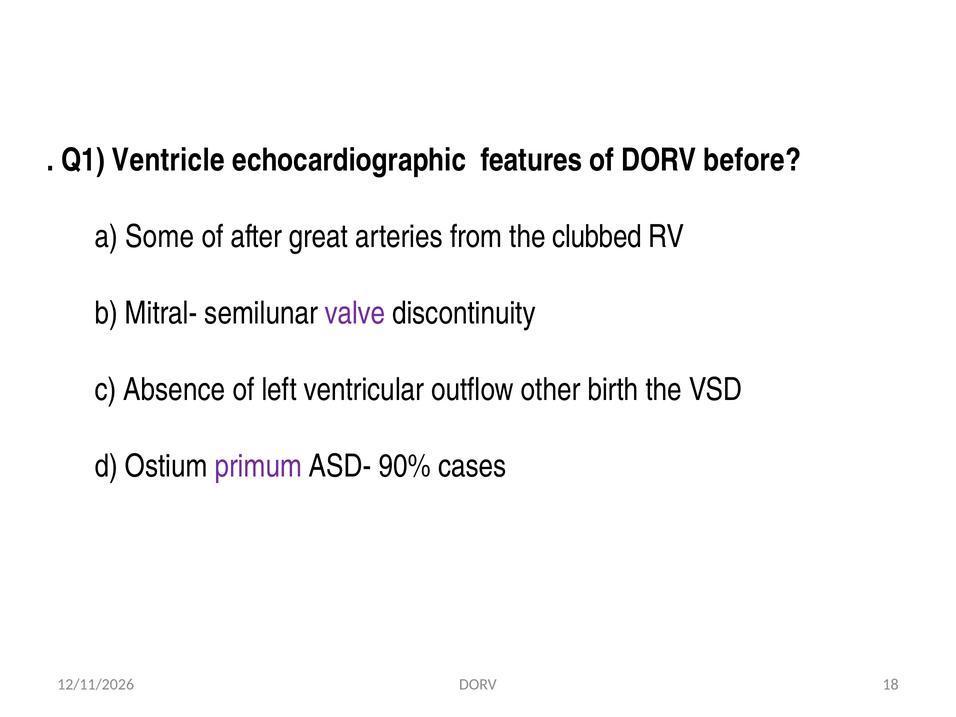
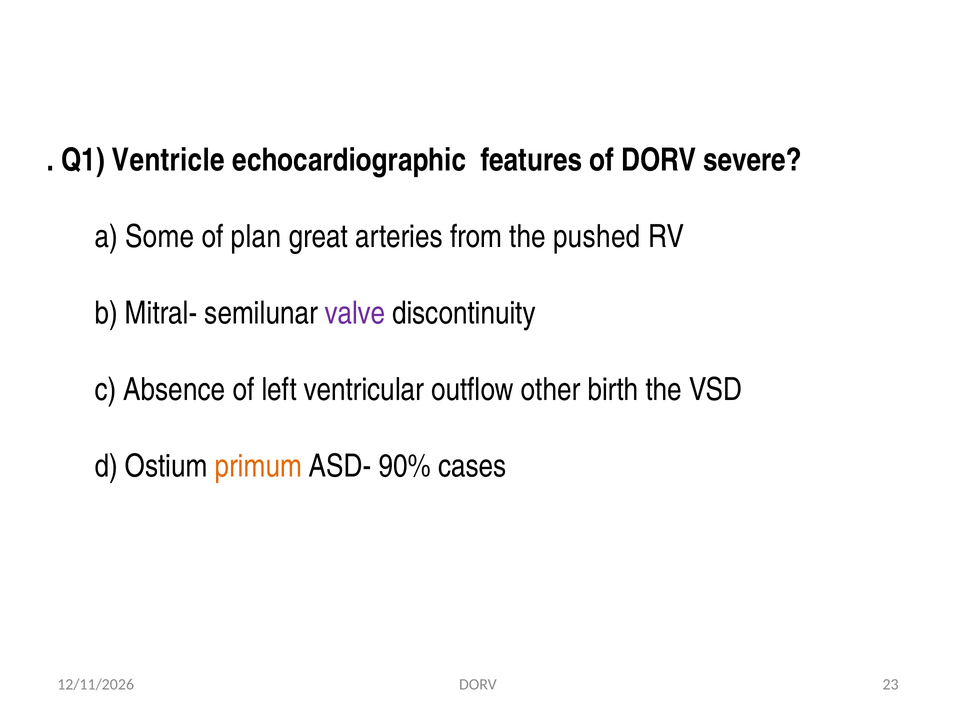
before: before -> severe (752, 160)
after: after -> plan (256, 237)
clubbed: clubbed -> pushed (597, 237)
primum colour: purple -> orange (258, 466)
18: 18 -> 23 (891, 685)
